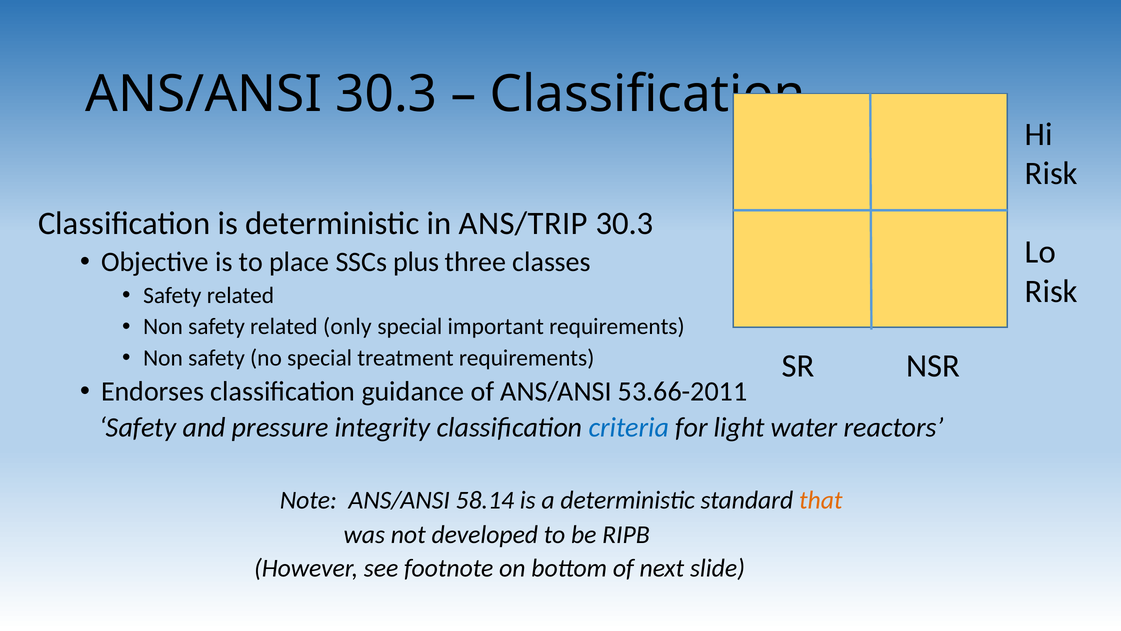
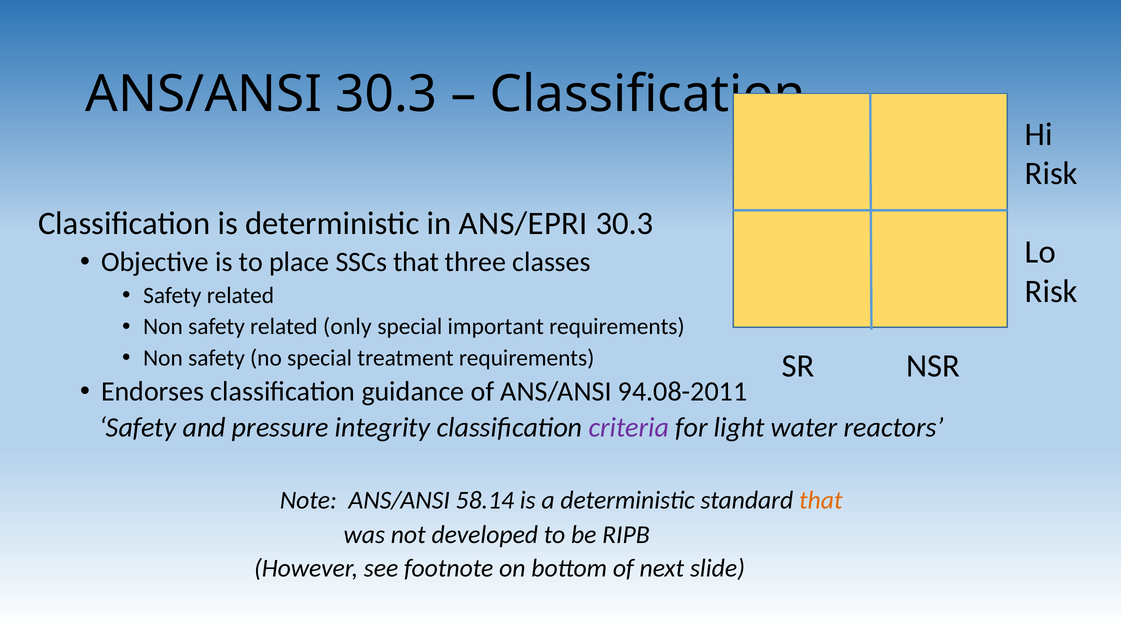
ANS/TRIP: ANS/TRIP -> ANS/EPRI (523, 223)
SSCs plus: plus -> that (416, 262)
53.66-2011: 53.66-2011 -> 94.08-2011 (683, 391)
criteria colour: blue -> purple (629, 427)
